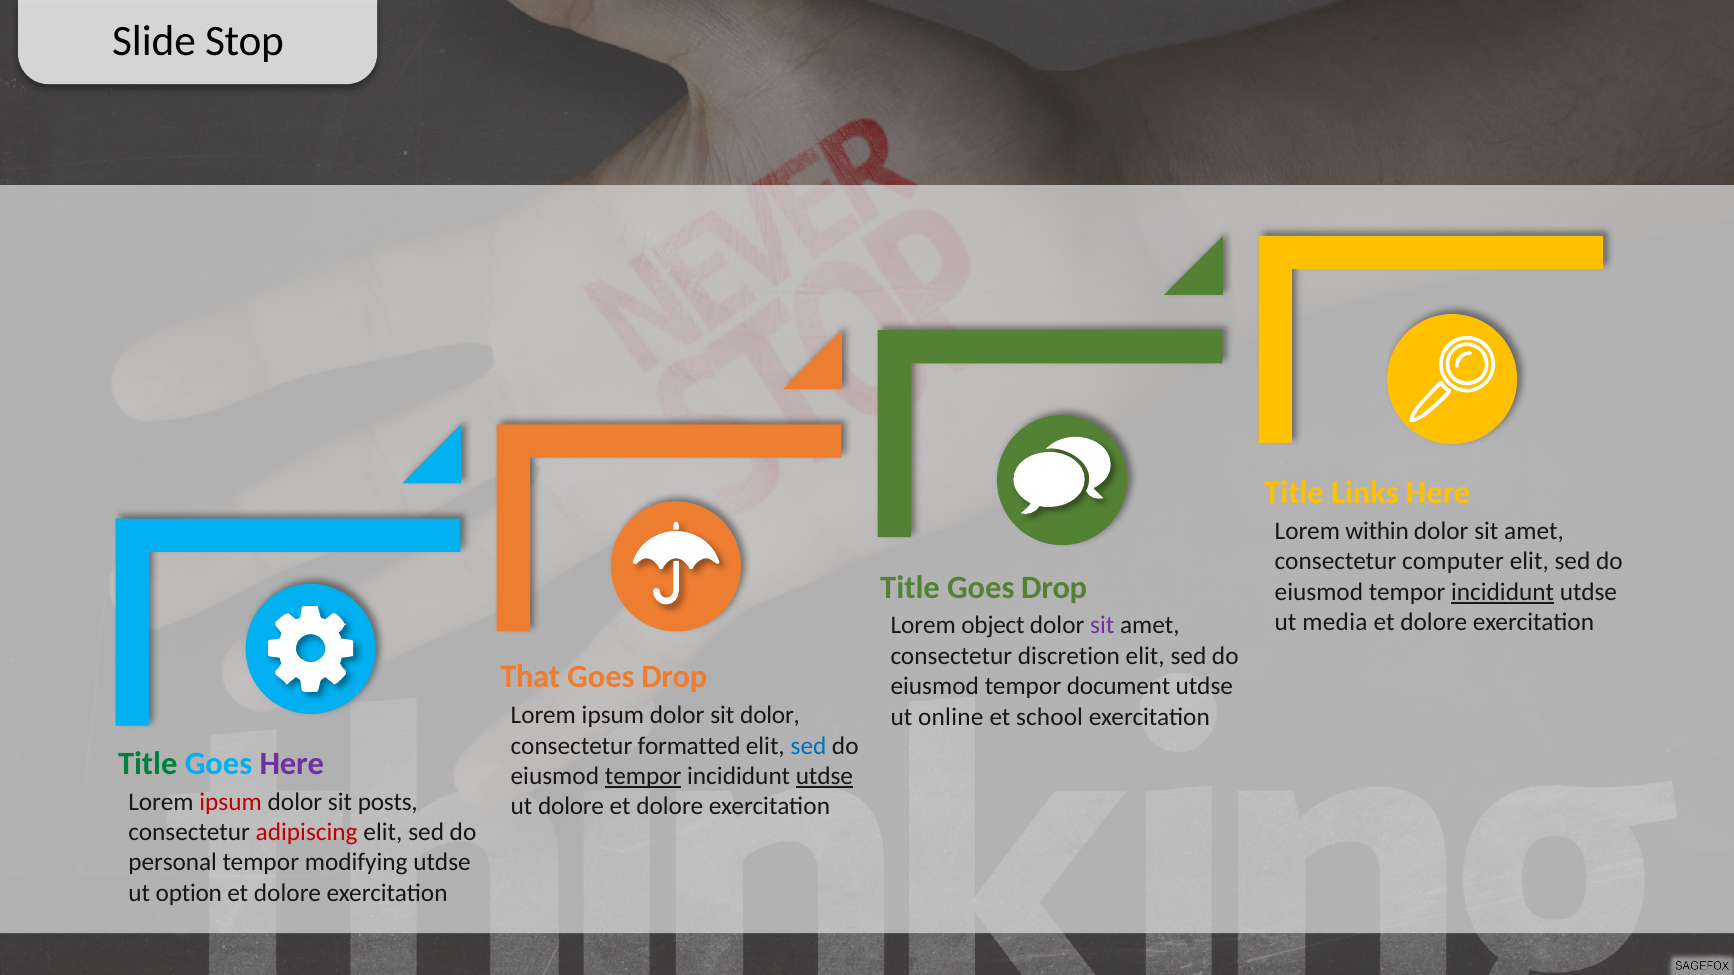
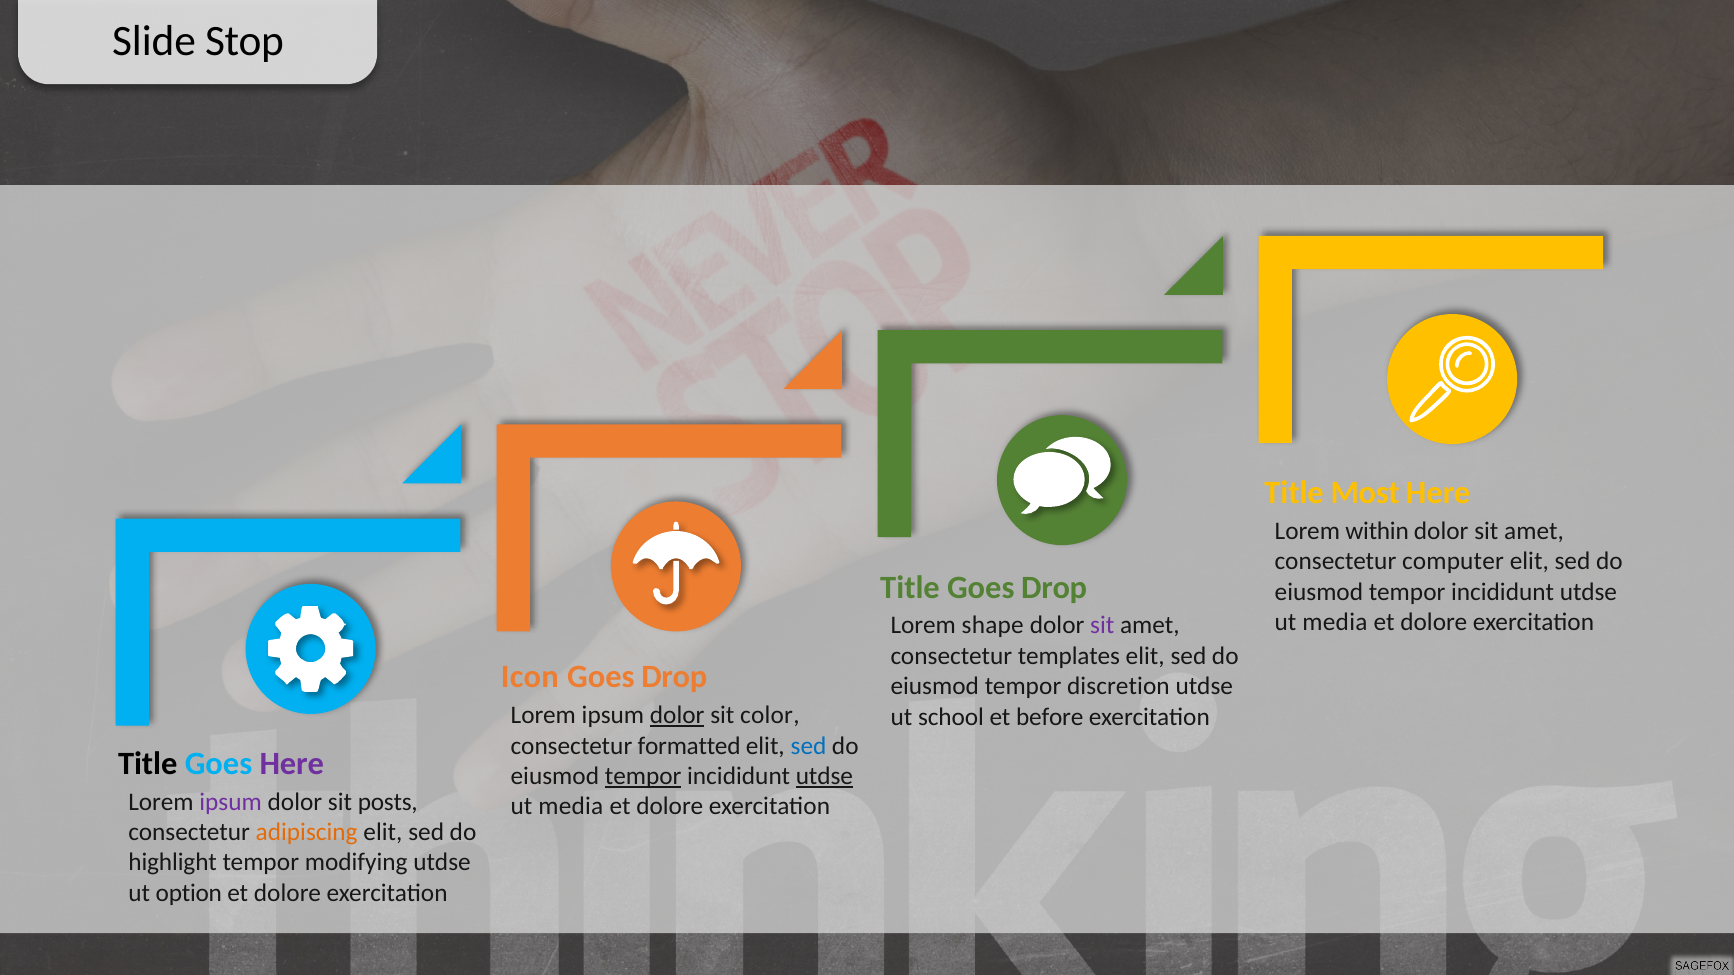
Links: Links -> Most (1365, 493)
incididunt underline: present -> none (1503, 592)
object: object -> shape (993, 626)
discretion: discretion -> templates (1069, 656)
That: That -> Icon (530, 677)
document: document -> discretion (1118, 687)
dolor underline: none -> present (677, 716)
sit dolor: dolor -> color (770, 716)
online: online -> school (951, 717)
school: school -> before (1050, 717)
Title colour: green -> black (148, 764)
ipsum colour: red -> purple (231, 802)
dolore: dolore -> media (571, 807)
adipiscing colour: red -> orange (307, 832)
personal: personal -> highlight (173, 863)
